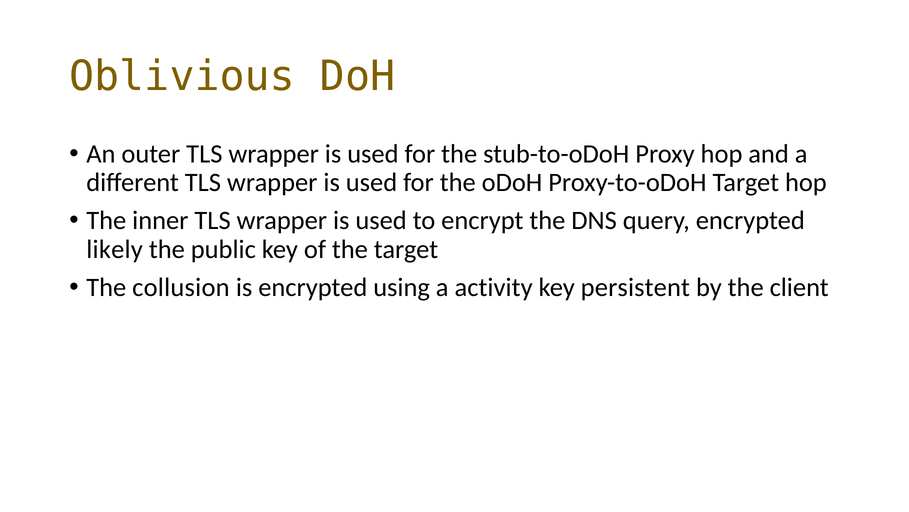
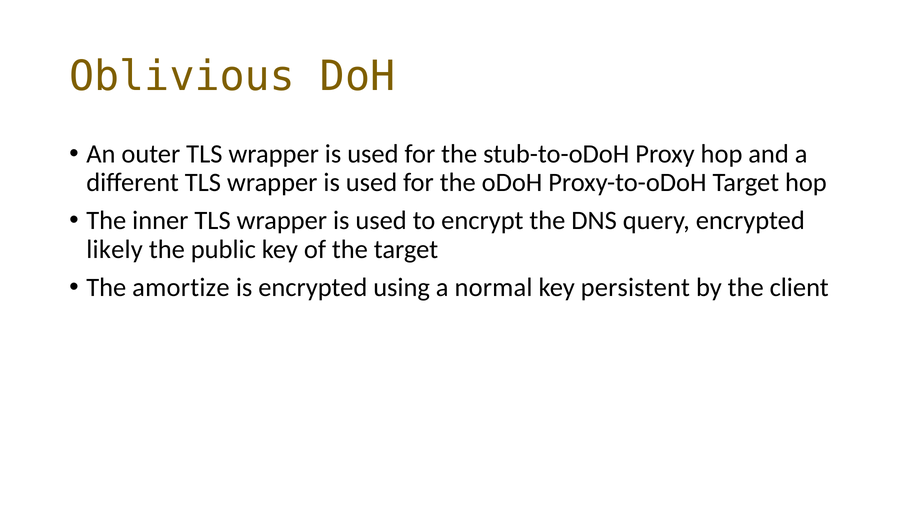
collusion: collusion -> amortize (181, 287)
activity: activity -> normal (494, 287)
